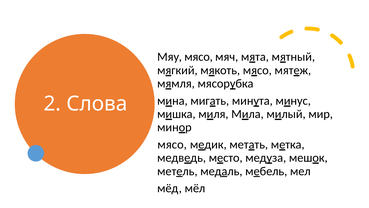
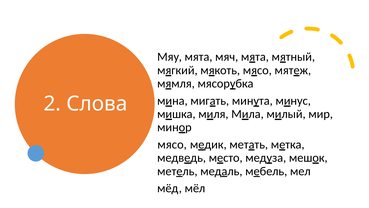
Мяу мясо: мясо -> мята (199, 57)
